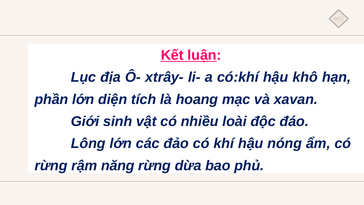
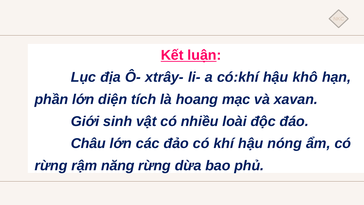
Lông: Lông -> Châu (88, 143)
